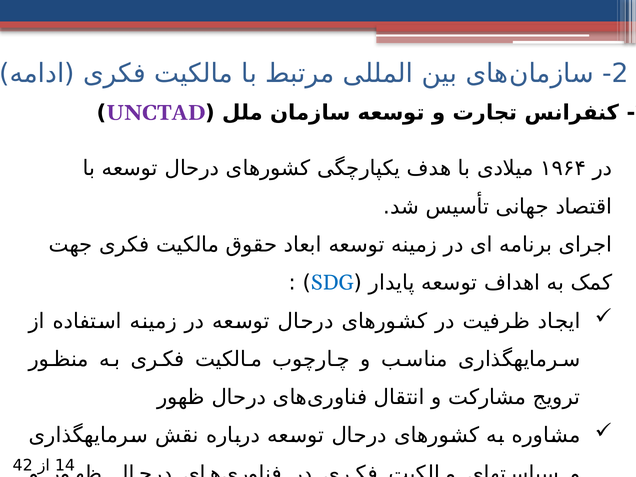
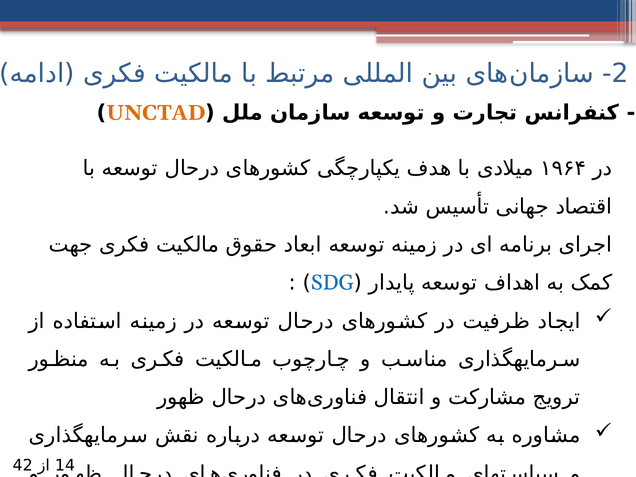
UNCTAD colour: purple -> orange (156, 113)
